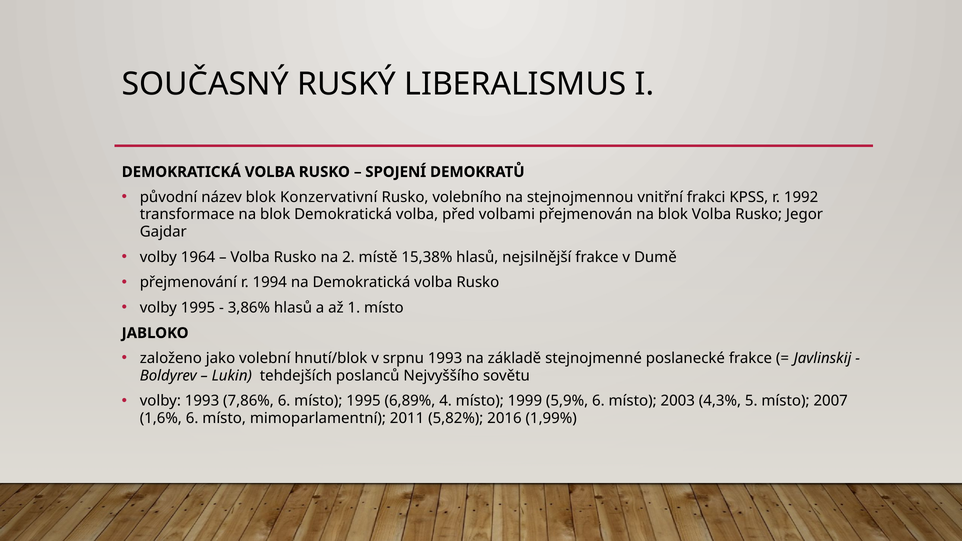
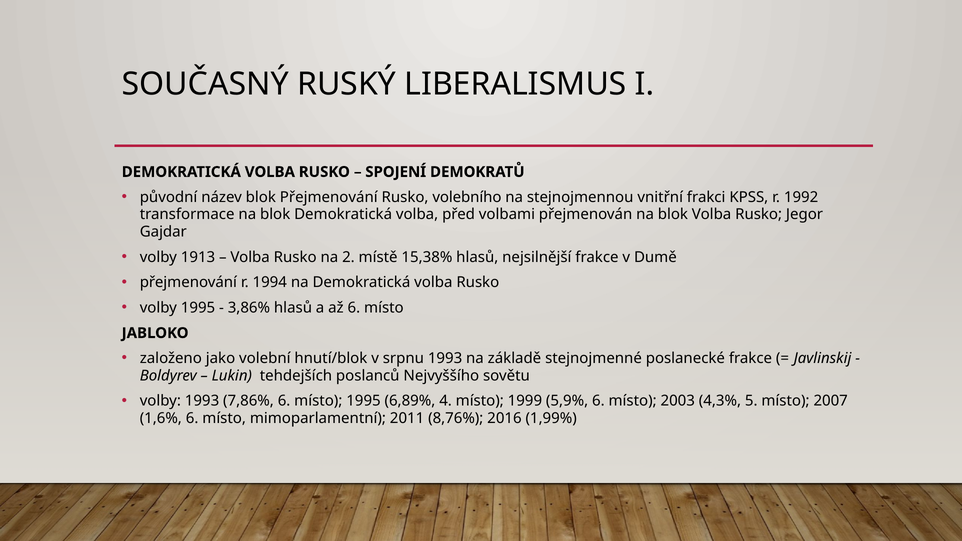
blok Konzervativní: Konzervativní -> Přejmenování (329, 197)
1964: 1964 -> 1913 (198, 257)
až 1: 1 -> 6 (354, 308)
5,82%: 5,82% -> 8,76% (456, 418)
